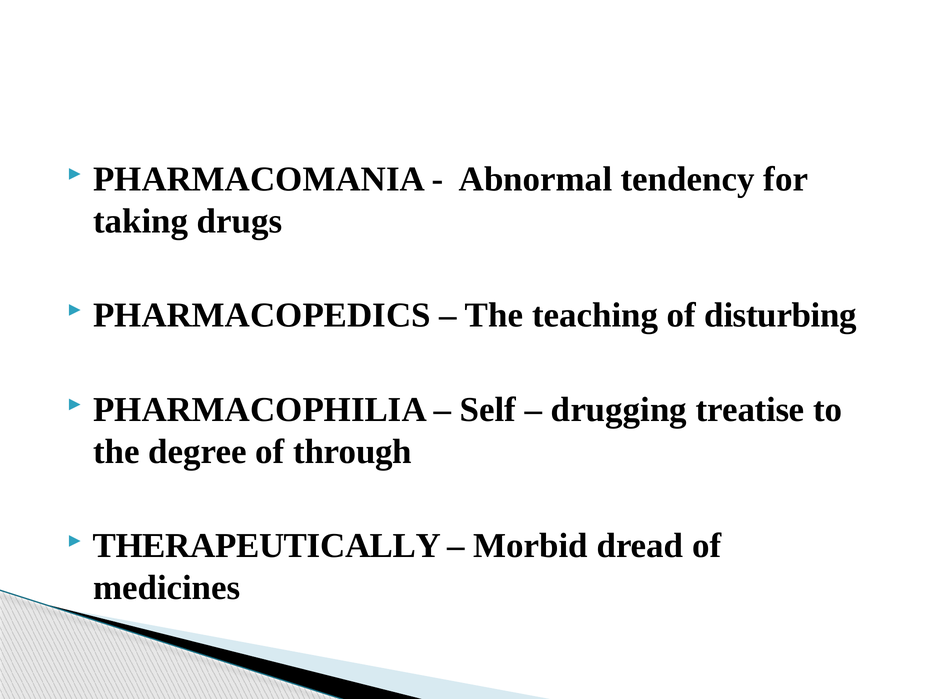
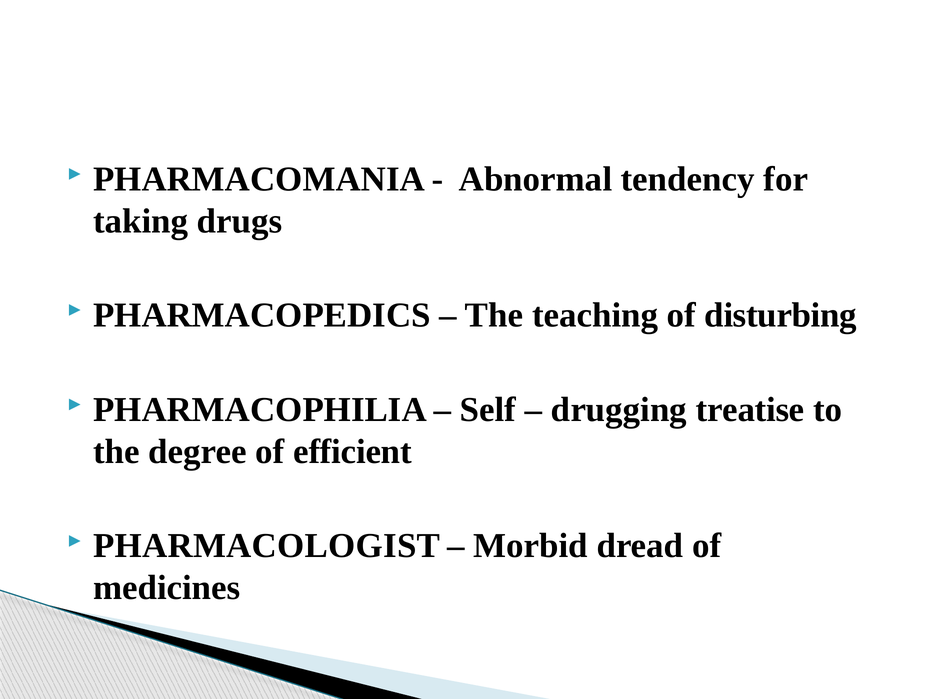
through: through -> efficient (353, 452)
THERAPEUTICALLY: THERAPEUTICALLY -> PHARMACOLOGIST (267, 546)
